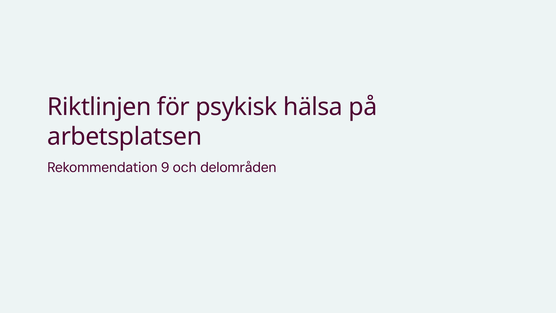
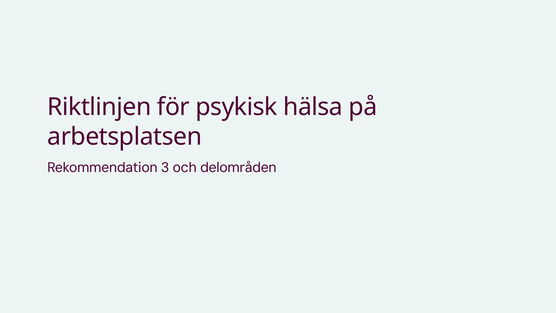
9: 9 -> 3 (165, 167)
